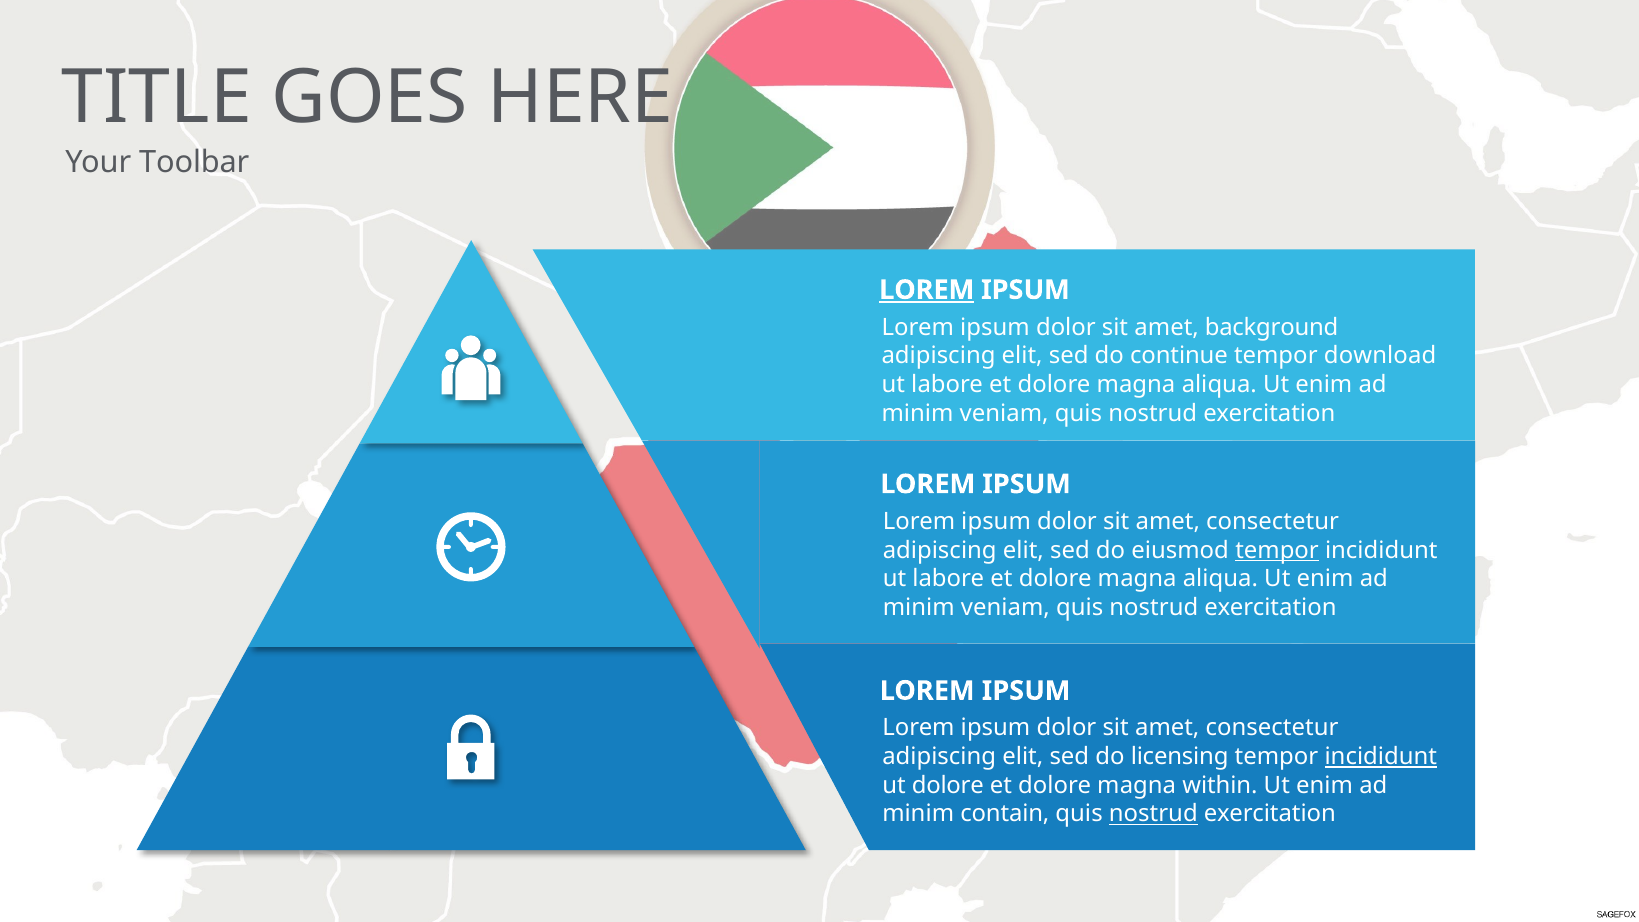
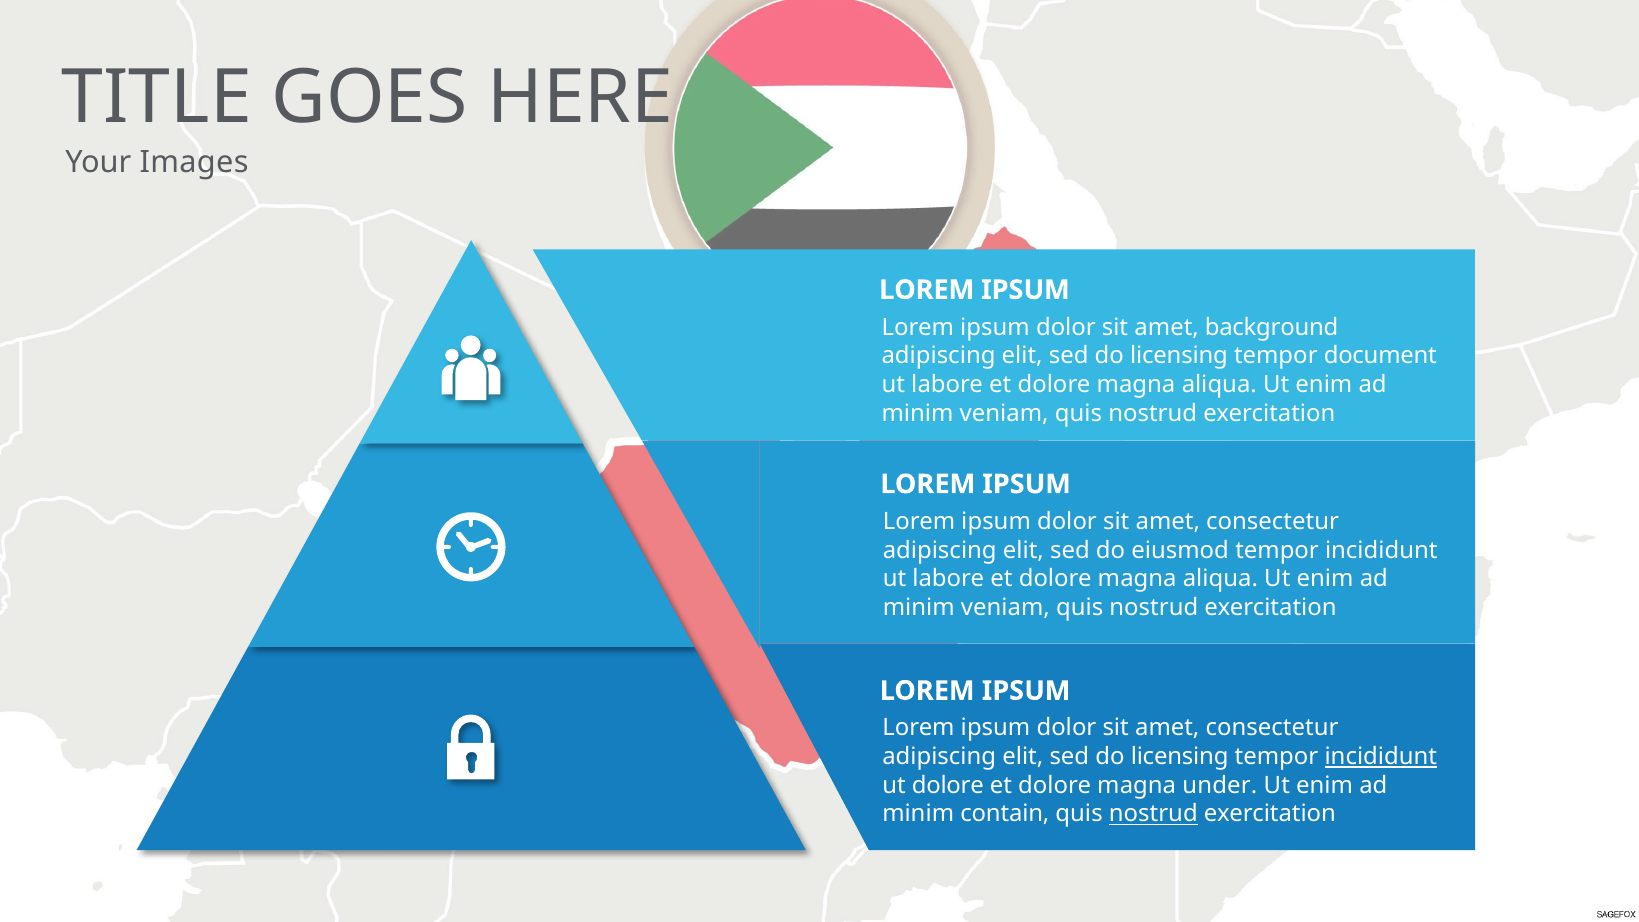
Toolbar: Toolbar -> Images (194, 163)
LOREM underline: present -> none (927, 290)
continue: continue -> licensing (1179, 356)
download: download -> document (1380, 356)
tempor underline: present -> none (1277, 550)
within: within -> under (1220, 785)
